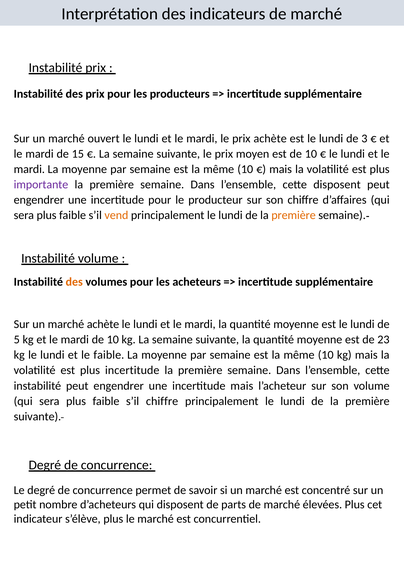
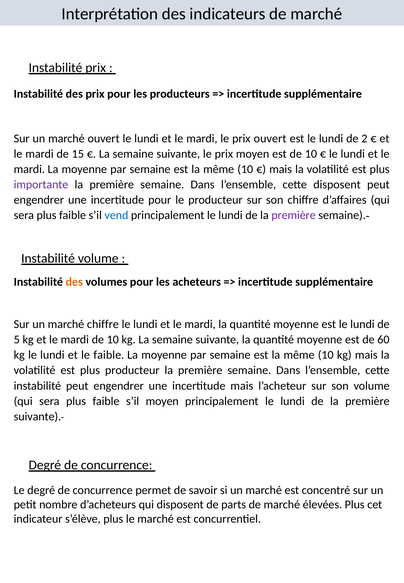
prix achète: achète -> ouvert (270, 139)
3: 3 -> 2 (364, 139)
vend colour: orange -> blue (116, 215)
première colour: orange -> purple (294, 215)
marché achète: achète -> chiffre (103, 325)
23: 23 -> 60 (383, 340)
plus incertitude: incertitude -> producteur (132, 371)
s’il chiffre: chiffre -> moyen (162, 401)
